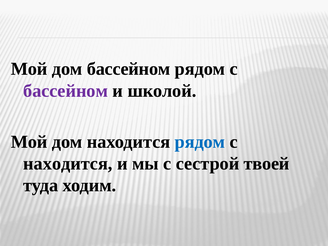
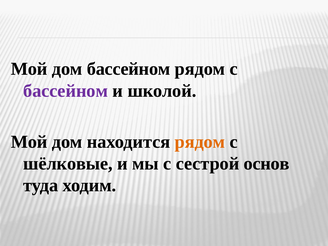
рядом colour: blue -> orange (200, 142)
находится: находится -> шёлковые (68, 164)
твоей: твоей -> основ (267, 164)
